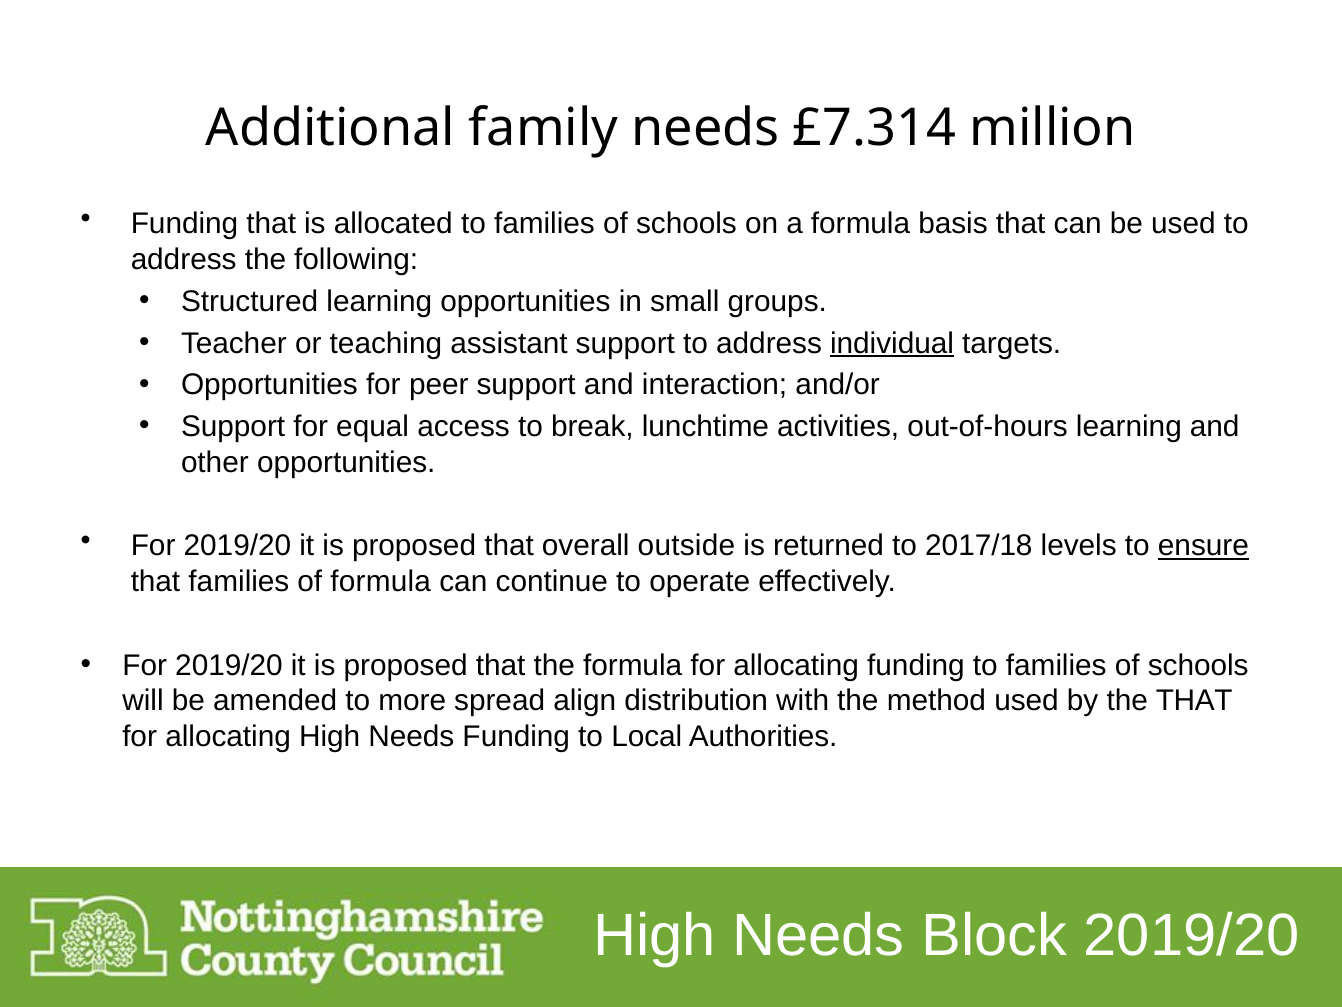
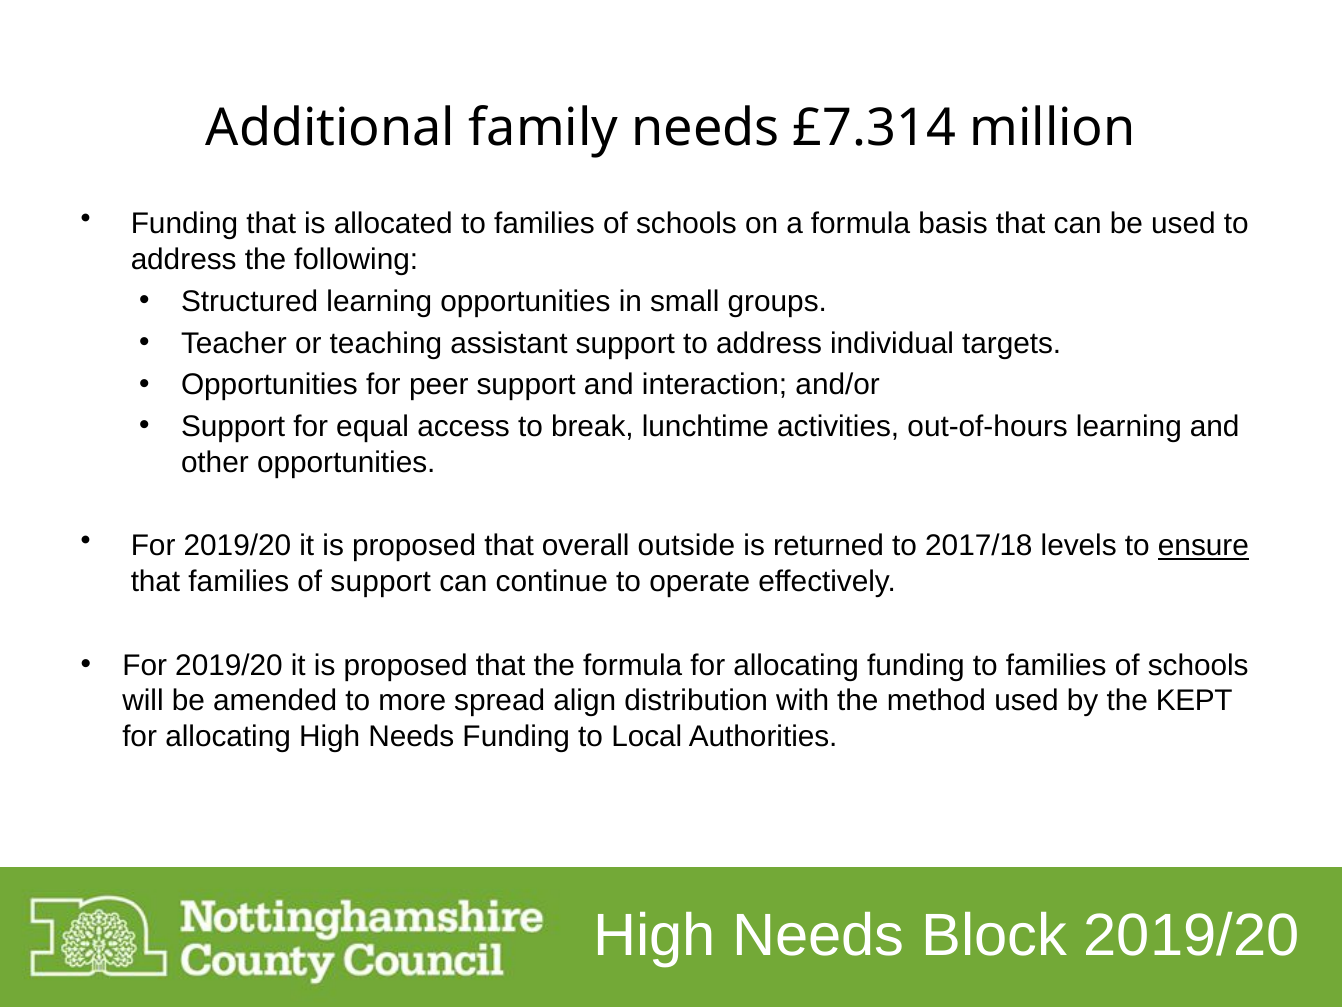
individual underline: present -> none (892, 343)
of formula: formula -> support (381, 582)
the THAT: THAT -> KEPT (1194, 701)
